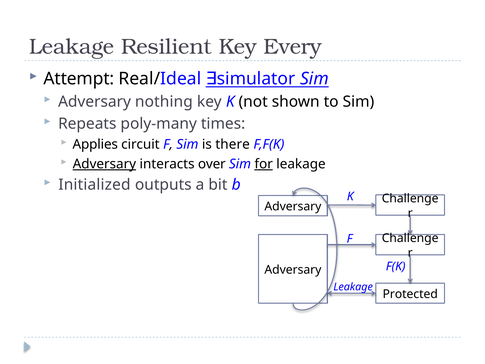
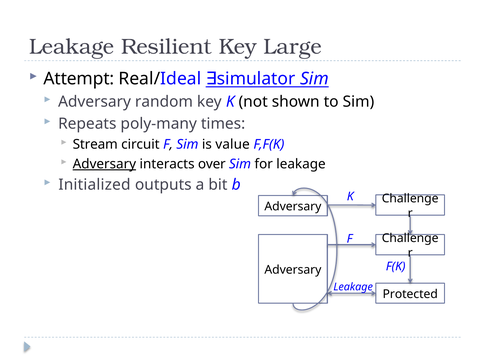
Every: Every -> Large (293, 47)
nothing: nothing -> random (164, 102)
Applies: Applies -> Stream (95, 144)
there: there -> value (233, 144)
for underline: present -> none (264, 164)
